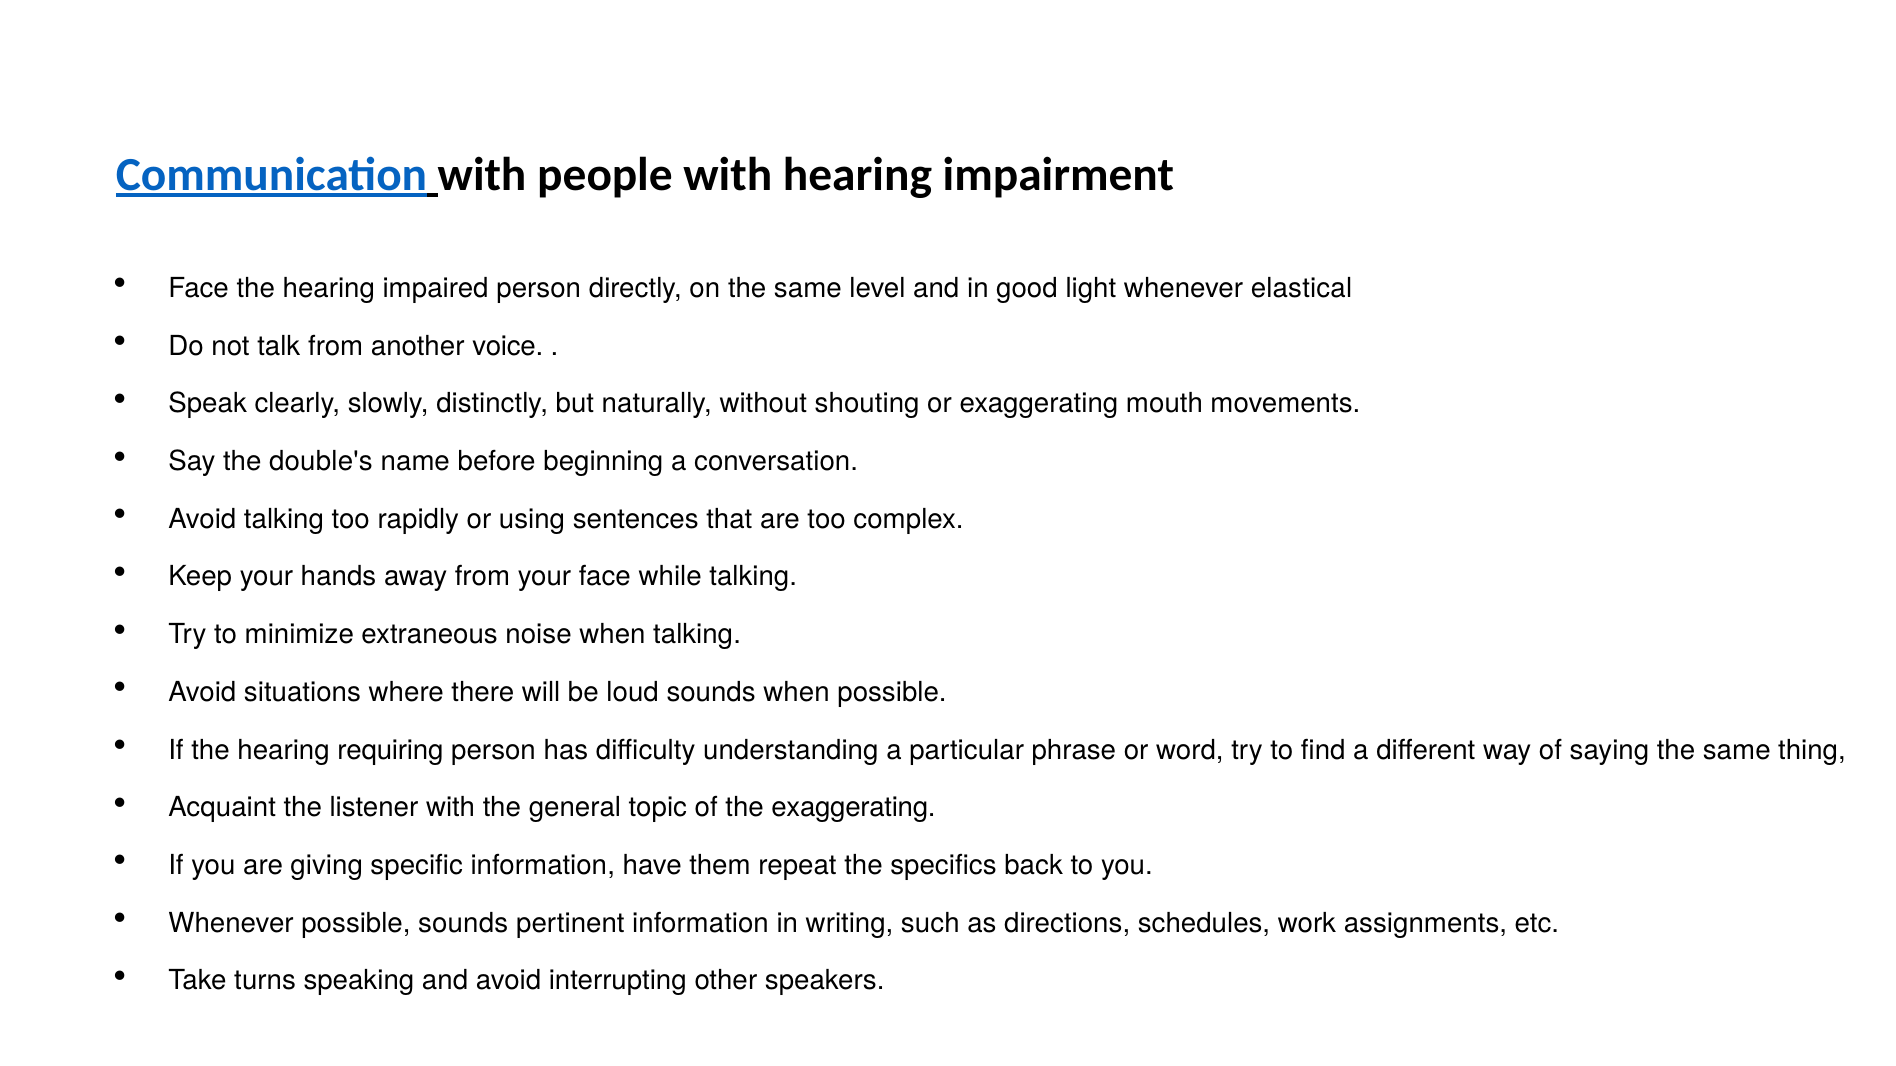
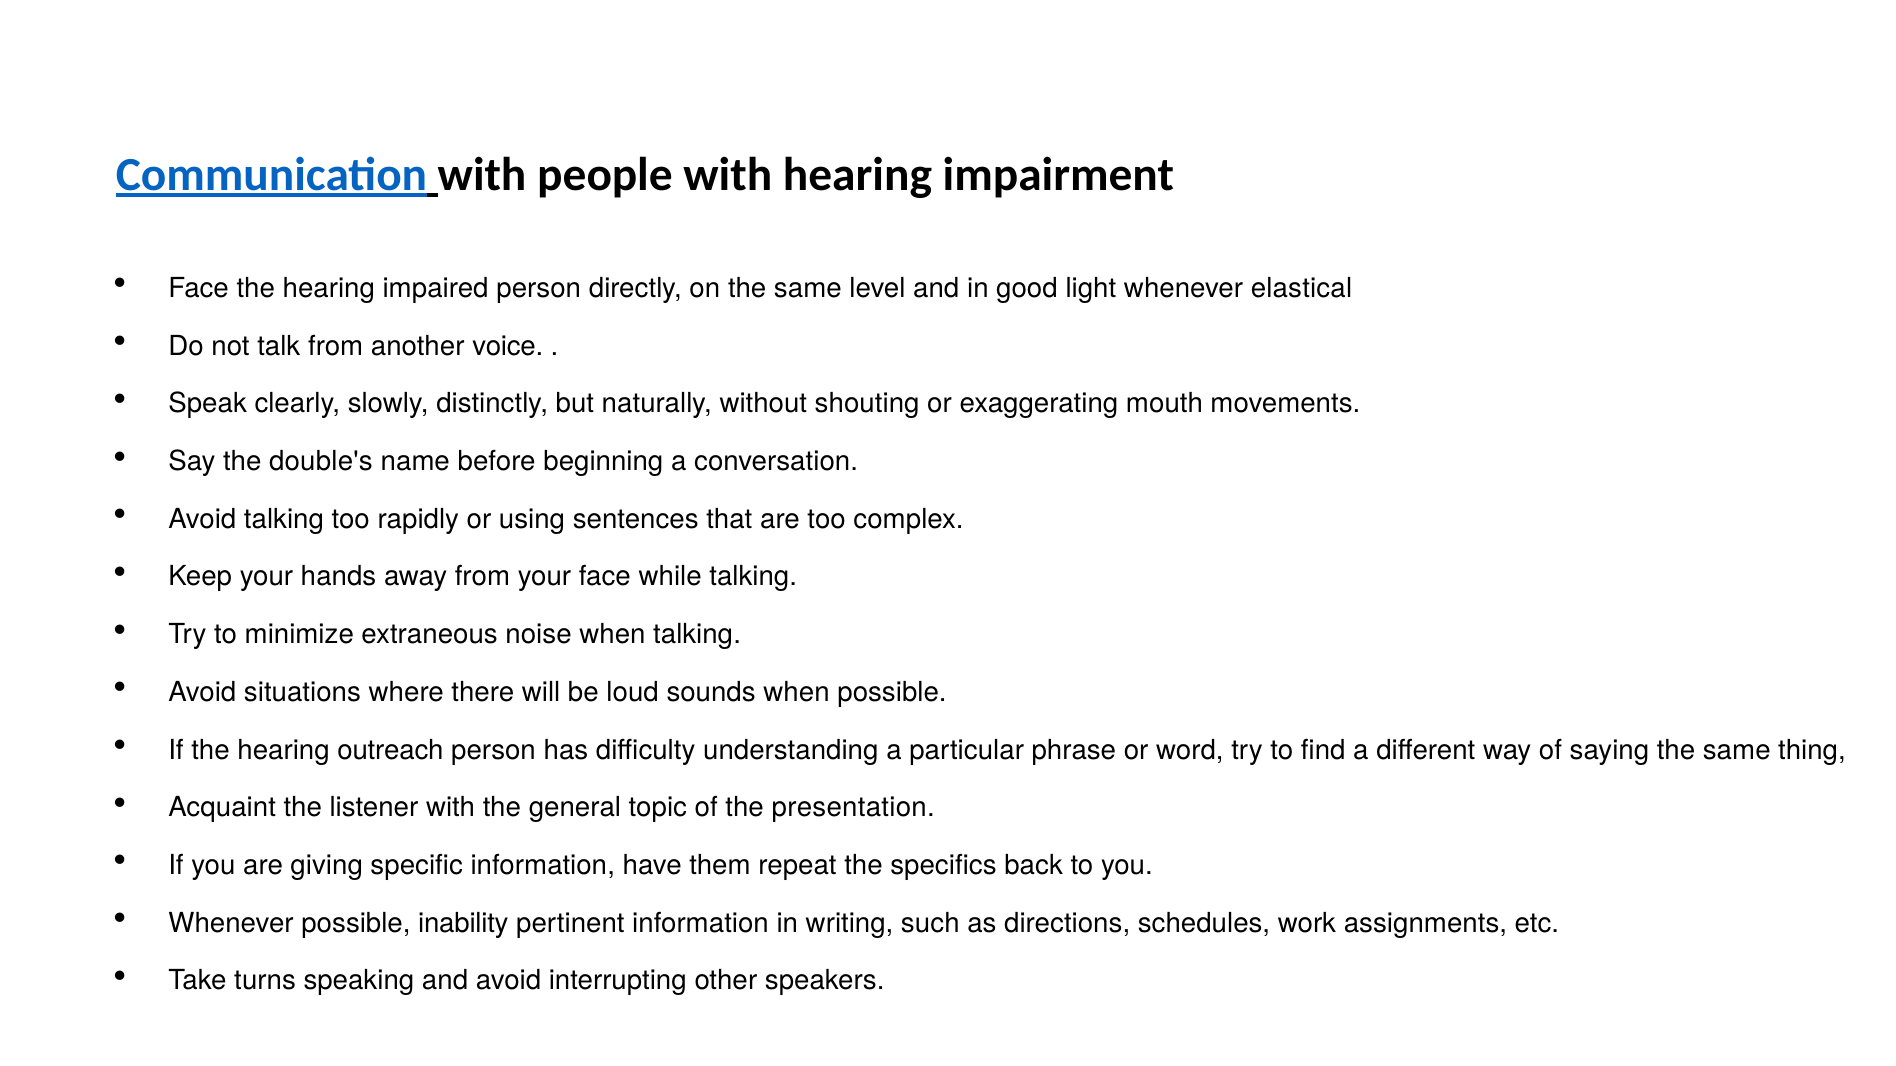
requiring: requiring -> outreach (390, 750)
the exaggerating: exaggerating -> presentation (853, 808)
possible sounds: sounds -> inability (463, 923)
